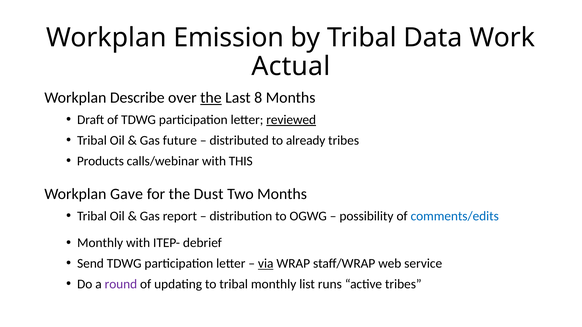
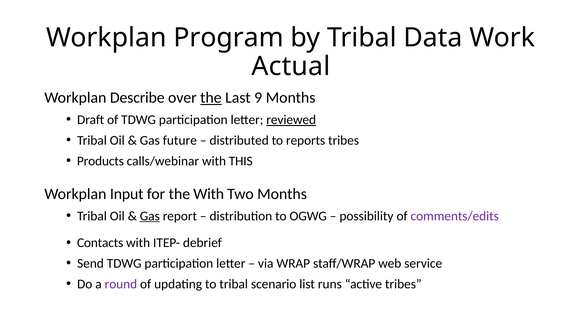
Emission: Emission -> Program (229, 38)
8: 8 -> 9 (258, 98)
already: already -> reports (306, 141)
Gave: Gave -> Input (127, 194)
the Dust: Dust -> With (209, 194)
Gas underline: none -> present (150, 216)
comments/edits colour: blue -> purple (455, 216)
Monthly: Monthly -> Contacts (100, 243)
via underline: present -> none (266, 264)
tribal monthly: monthly -> scenario (274, 284)
